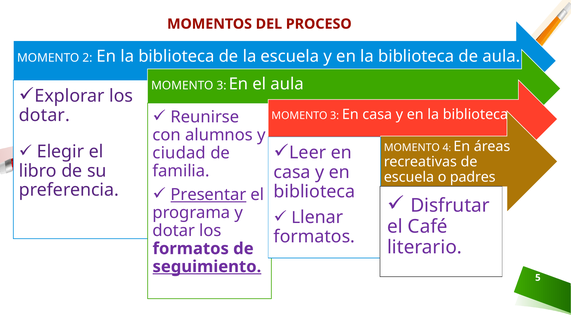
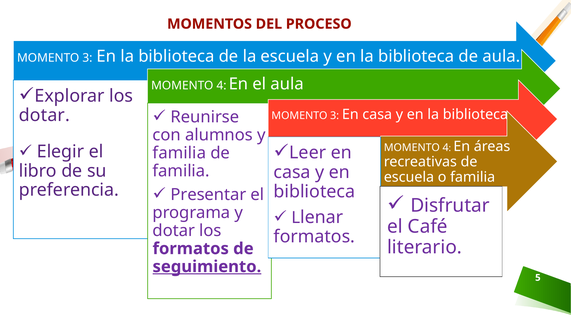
2: 2 -> 3 (87, 58)
3: 3 -> 4 (221, 86)
ciudad: ciudad -> familia (179, 153)
o padres: padres -> familia (473, 177)
Presentar underline: present -> none (208, 195)
